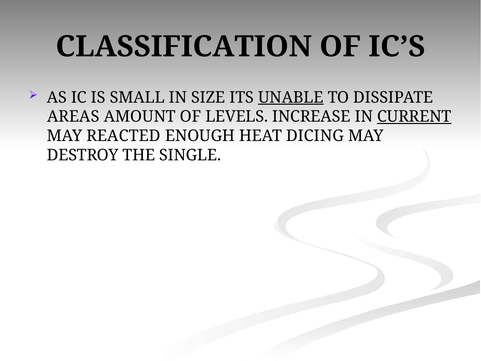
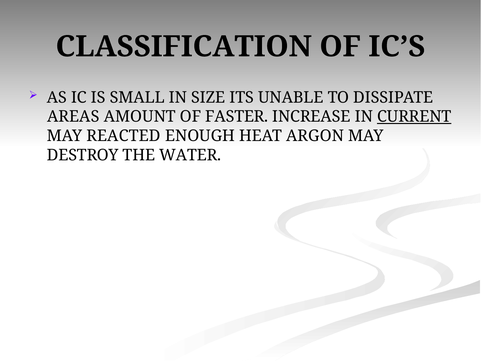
UNABLE underline: present -> none (291, 97)
LEVELS: LEVELS -> FASTER (237, 117)
DICING: DICING -> ARGON (315, 136)
SINGLE: SINGLE -> WATER (190, 155)
